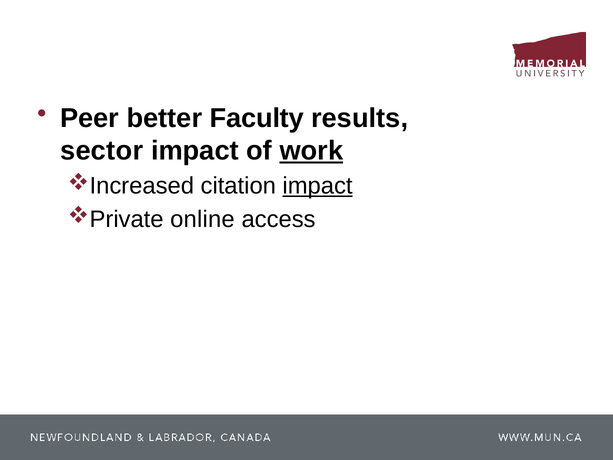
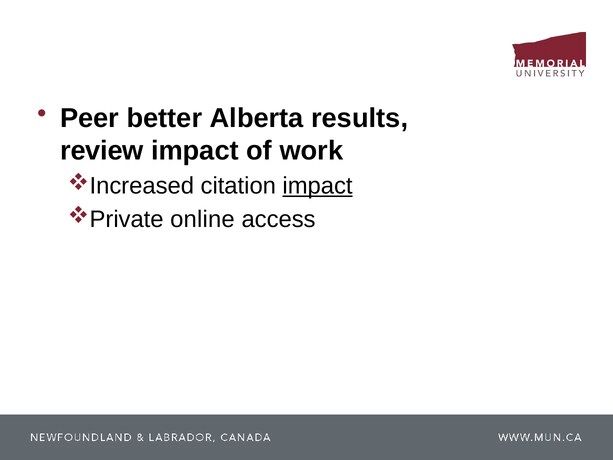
Faculty: Faculty -> Alberta (257, 118)
sector: sector -> review (102, 151)
work underline: present -> none (311, 151)
